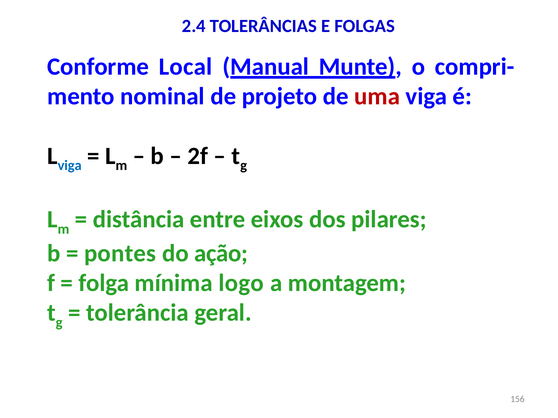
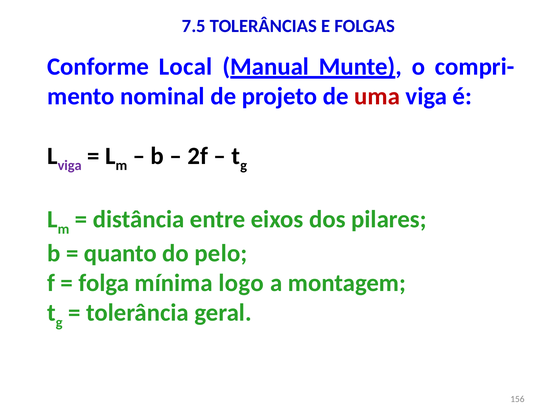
2.4: 2.4 -> 7.5 (194, 26)
viga colour: blue -> purple (70, 166)
pontes: pontes -> quanto (120, 254)
ação: ação -> pelo (221, 254)
